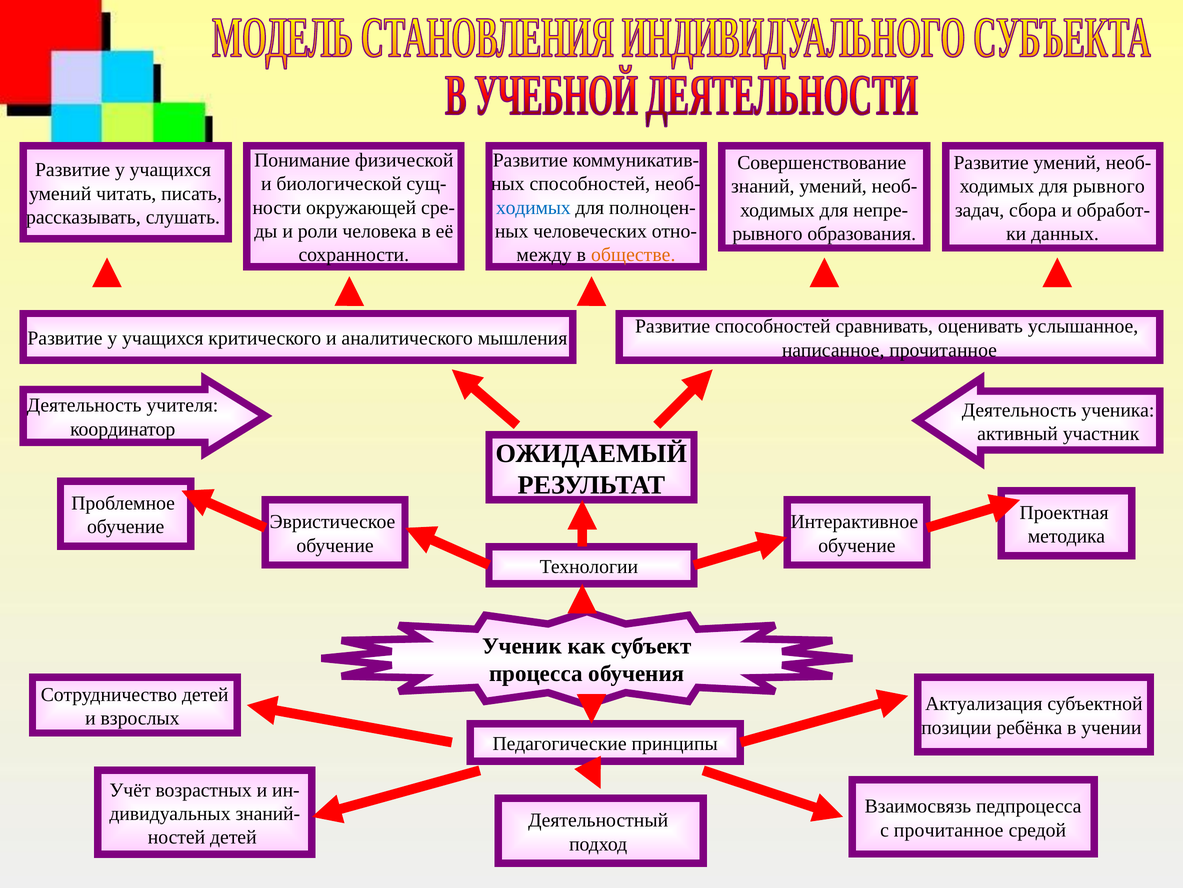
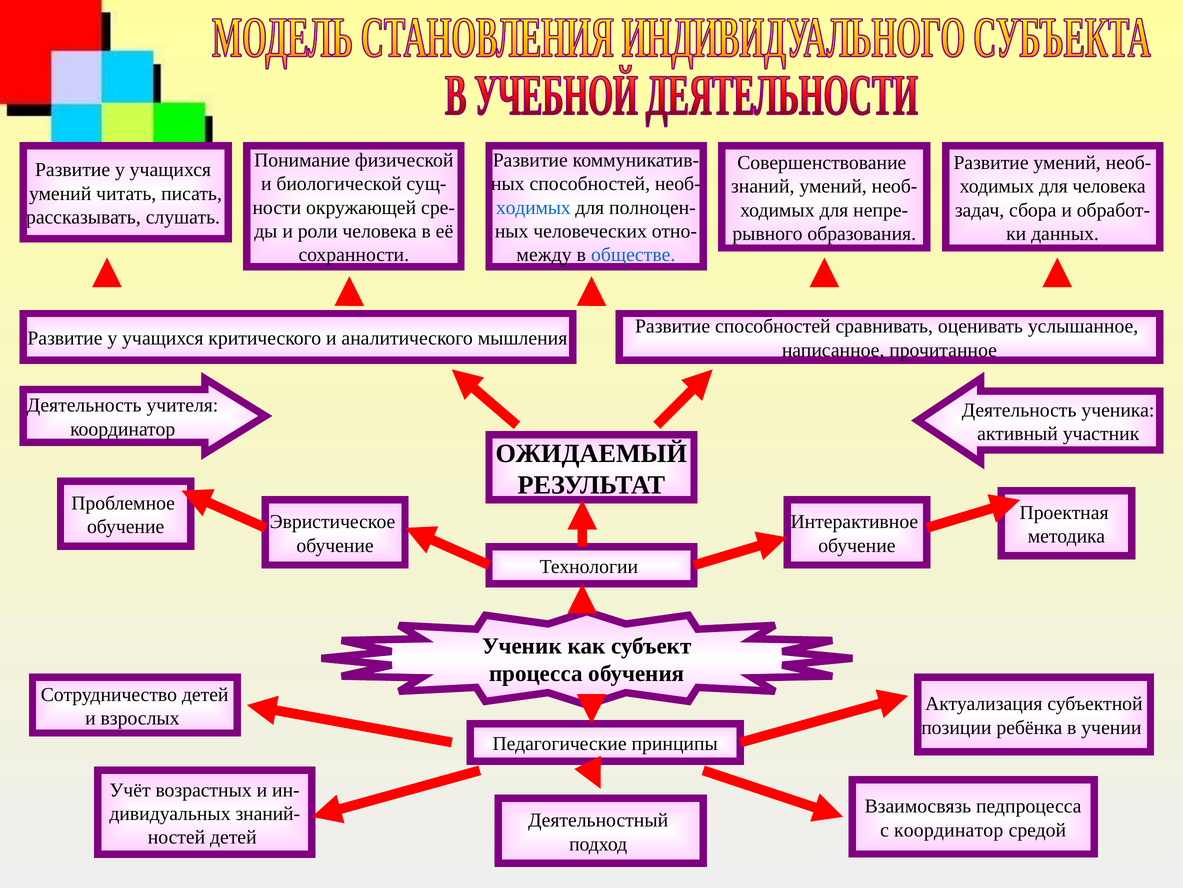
для рывного: рывного -> человека (1109, 186)
обществе colour: orange -> blue (633, 255)
с прочитанное: прочитанное -> координатор (949, 829)
